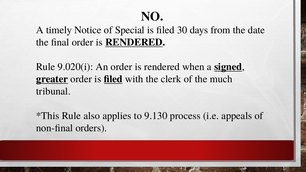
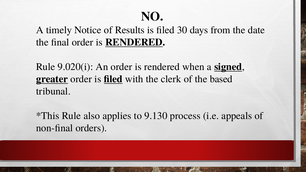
Special: Special -> Results (130, 30)
much: much -> based (221, 79)
